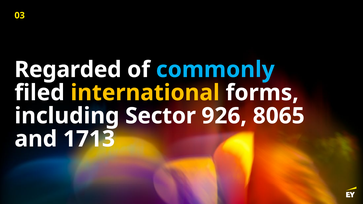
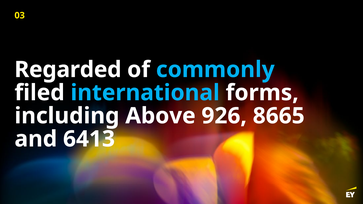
international colour: yellow -> light blue (145, 93)
Sector: Sector -> Above (160, 116)
8065: 8065 -> 8665 (279, 116)
1713: 1713 -> 6413 (89, 139)
